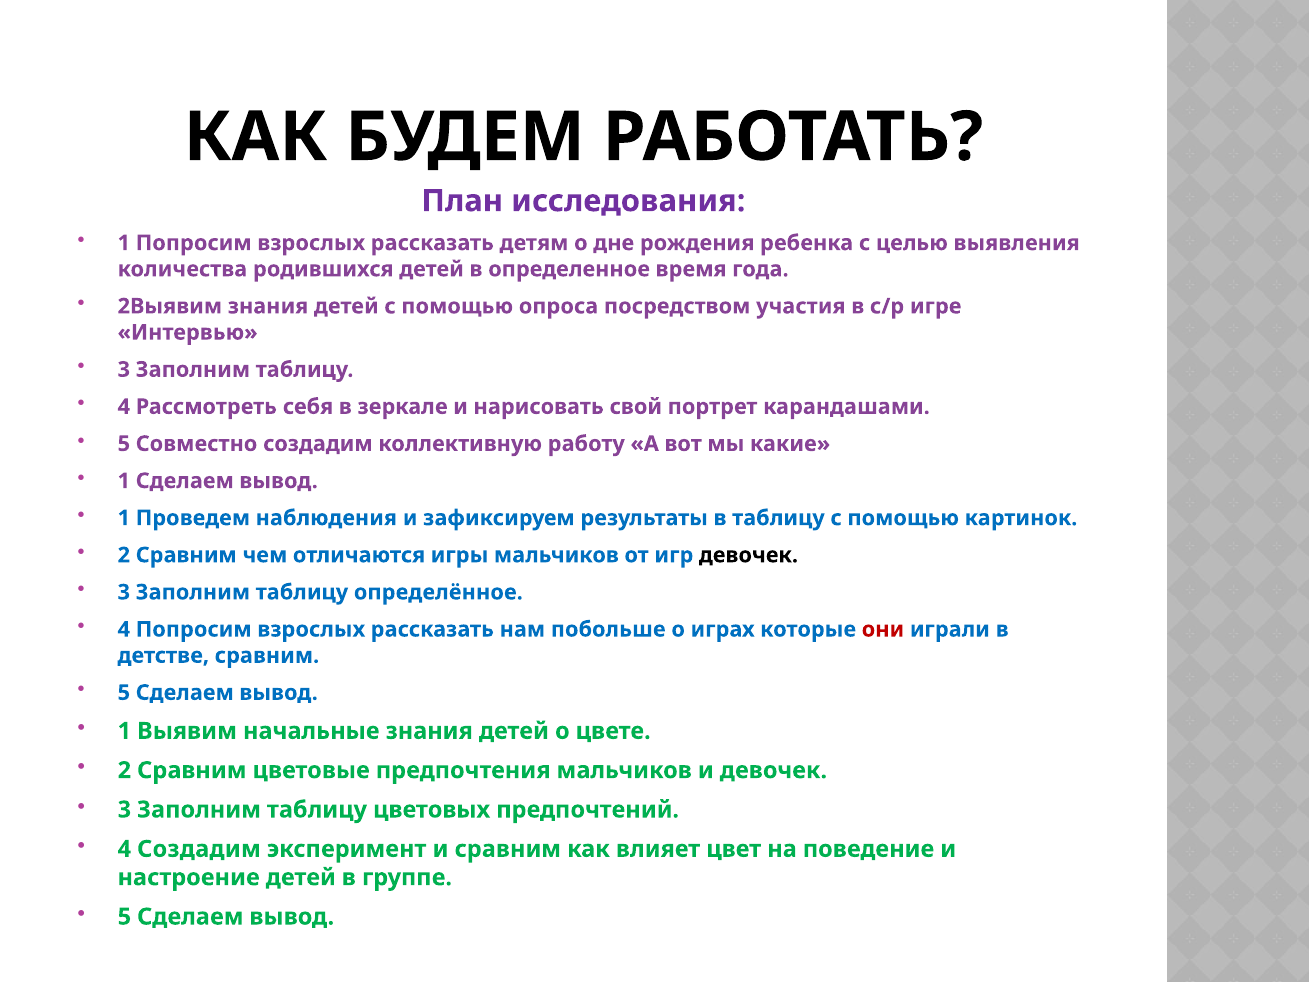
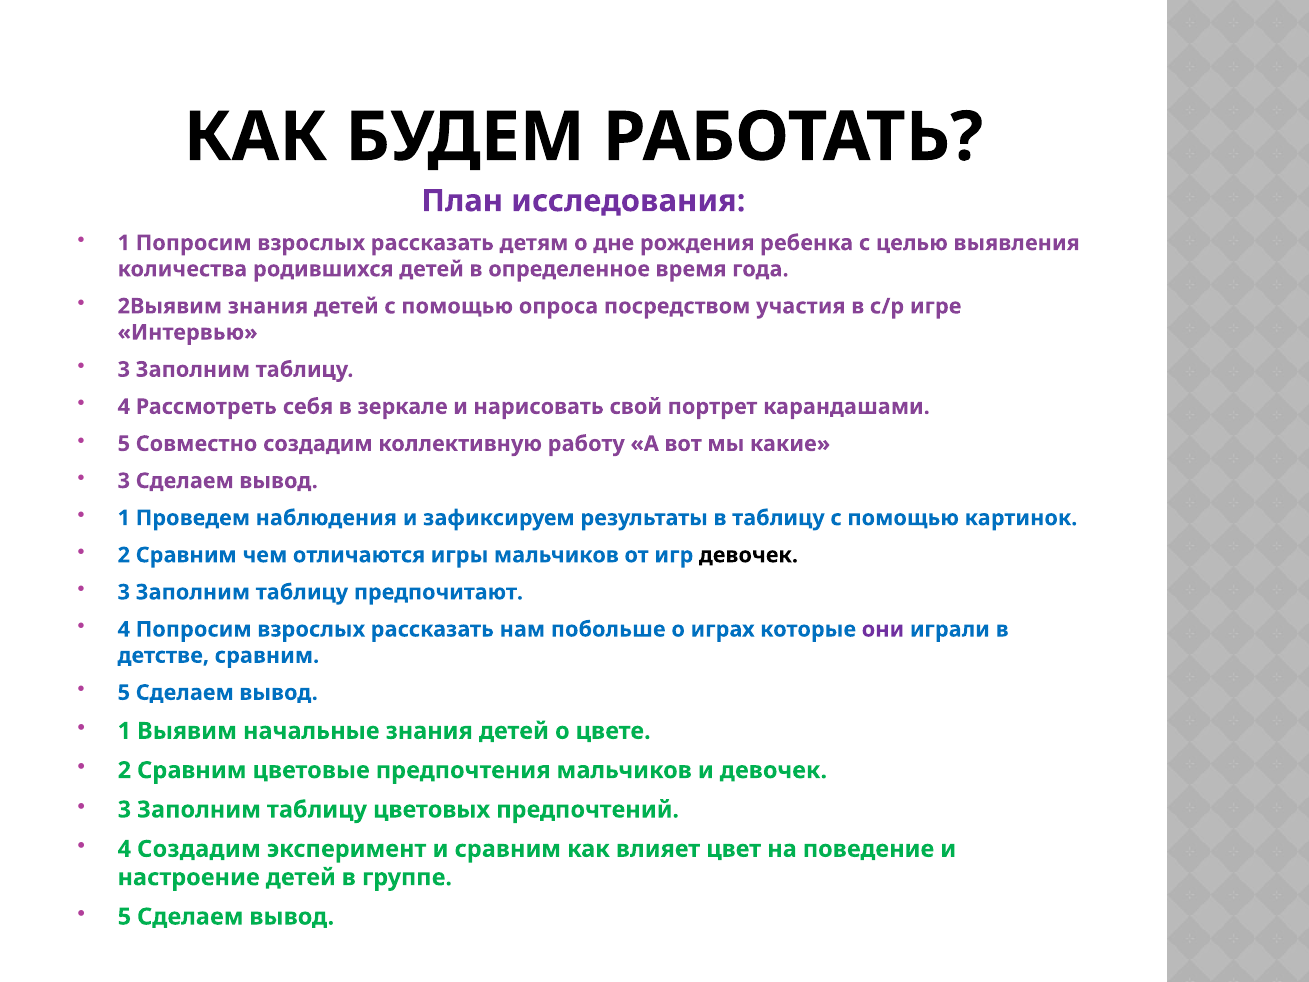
1: 1 -> 3 (124, 481)
определённое: определённое -> предпочитают (438, 592)
они colour: red -> purple (883, 629)
